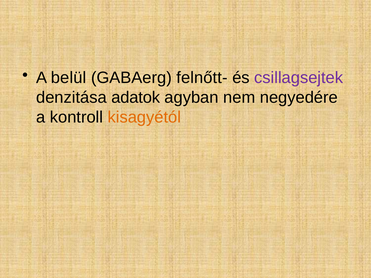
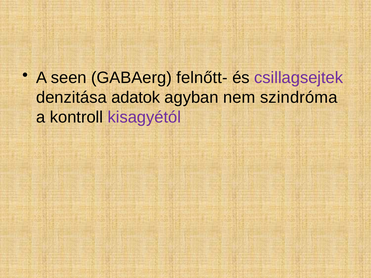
belül: belül -> seen (69, 78)
negyedére: negyedére -> szindróma (299, 98)
kisagyétól colour: orange -> purple (144, 117)
